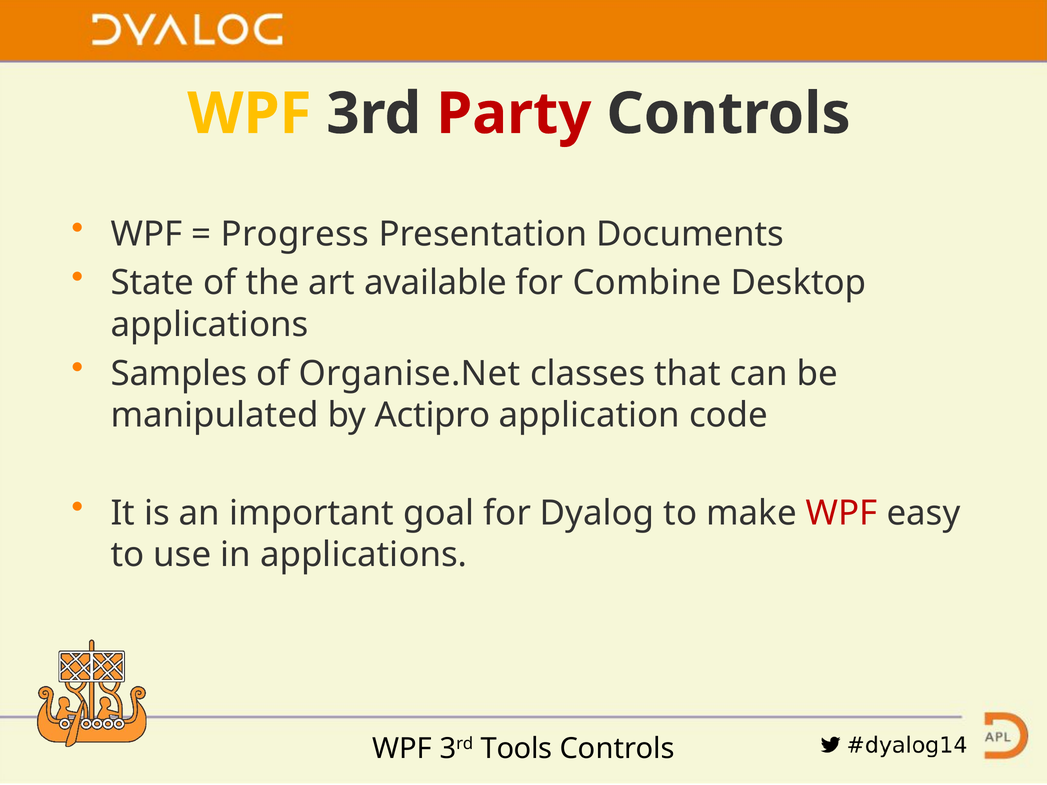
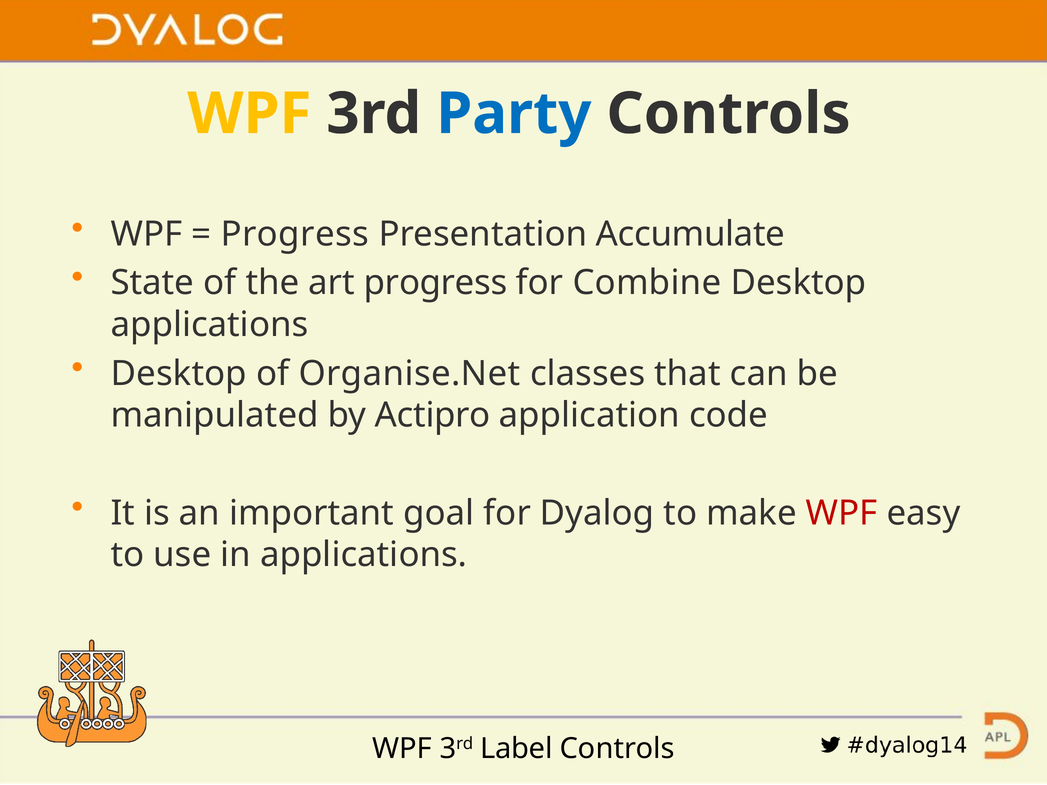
Party colour: red -> blue (514, 114)
Documents: Documents -> Accumulate (690, 234)
art available: available -> progress (436, 283)
Samples: Samples -> Desktop (179, 374)
Tools: Tools -> Label (516, 749)
